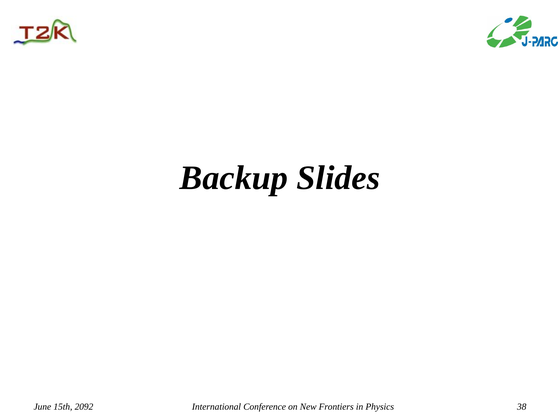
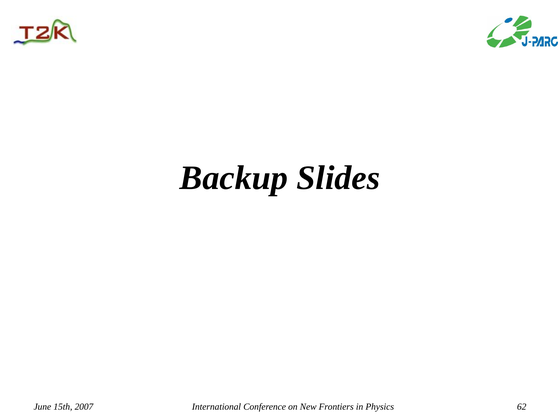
2092: 2092 -> 2007 (84, 407)
38: 38 -> 62 (522, 407)
